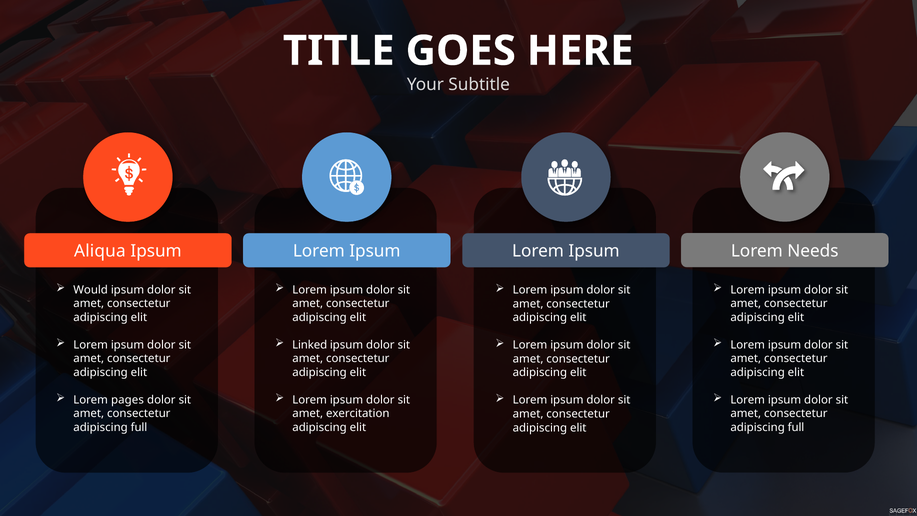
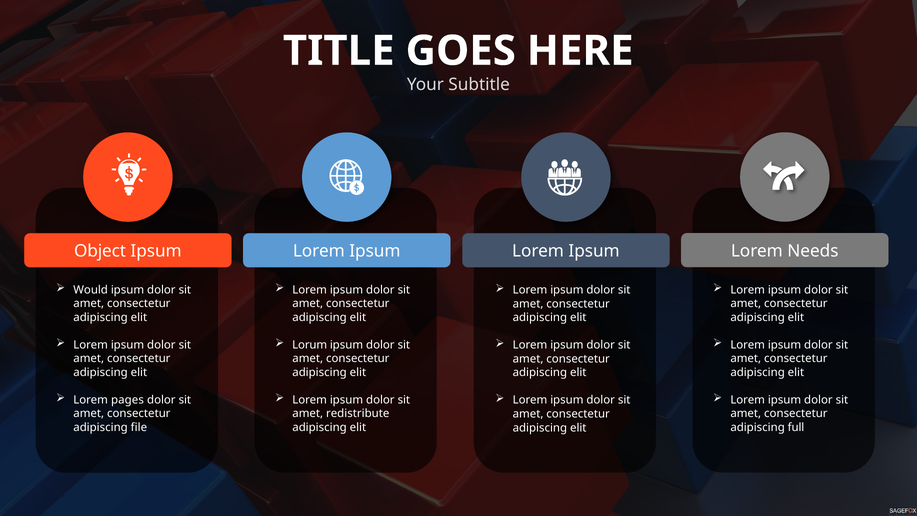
Aliqua: Aliqua -> Object (100, 251)
Linked: Linked -> Lorum (310, 345)
exercitation: exercitation -> redistribute (358, 413)
full: full -> file (139, 427)
